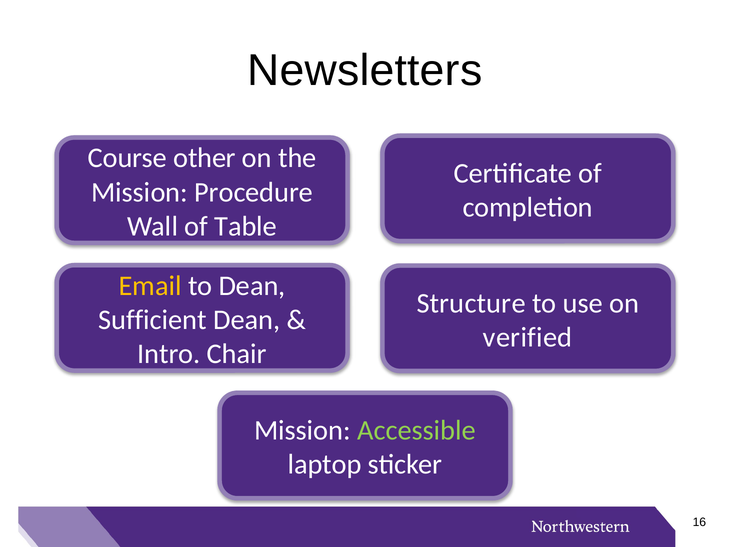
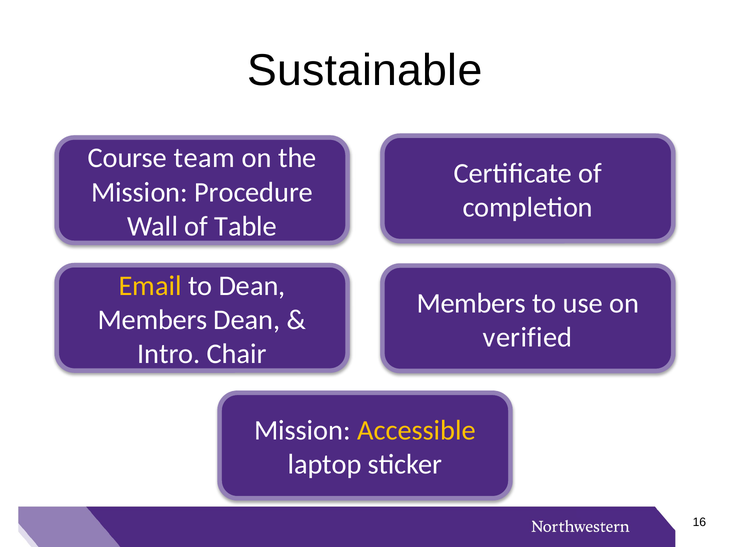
Newsletters: Newsletters -> Sustainable (365, 71)
other: other -> team (204, 158)
Structure: Structure -> Members (471, 303)
Sufficient: Sufficient -> Members (153, 320)
Accessible colour: light green -> yellow (416, 431)
